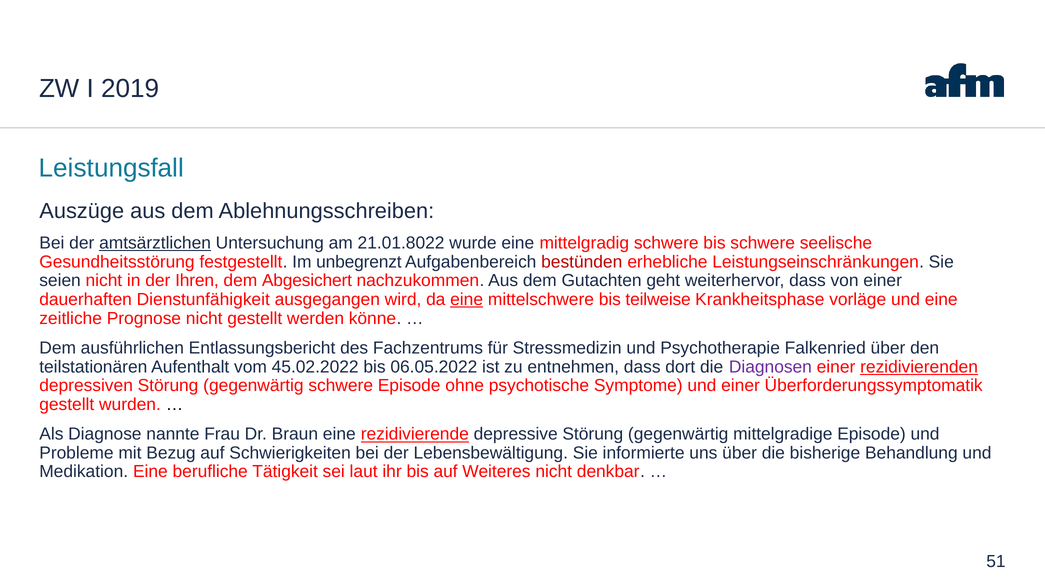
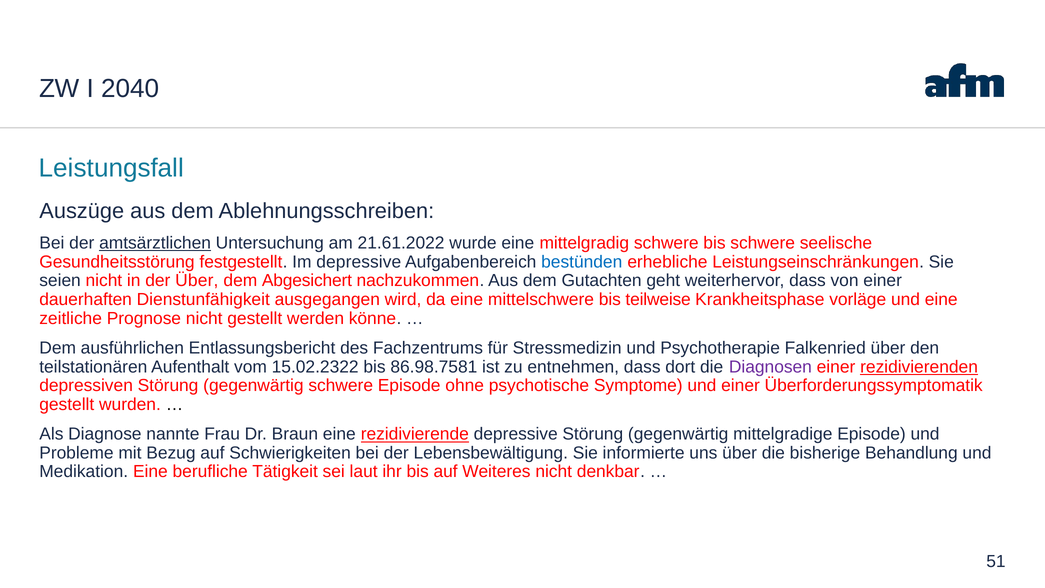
2019: 2019 -> 2040 (130, 88)
21.01.8022: 21.01.8022 -> 21.61.2022 (401, 243)
Im unbegrenzt: unbegrenzt -> depressive (359, 262)
bestünden colour: red -> blue (582, 262)
der Ihren: Ihren -> Über (197, 281)
eine underline: present -> none (467, 299)
45.02.2022: 45.02.2022 -> 15.02.2322 (315, 367)
06.05.2022: 06.05.2022 -> 86.98.7581 (434, 367)
